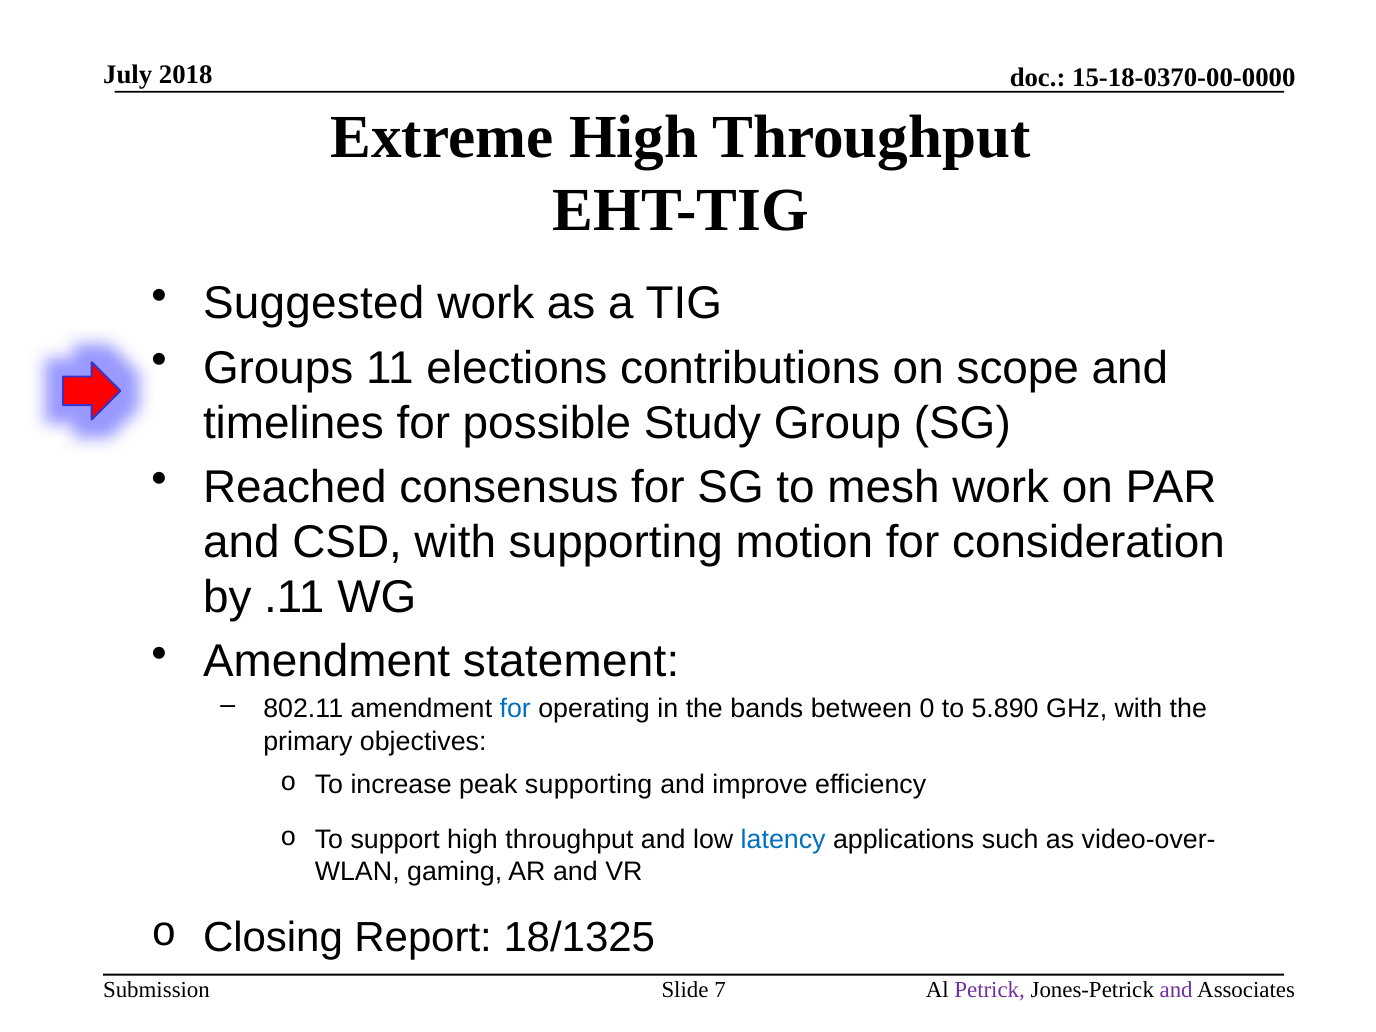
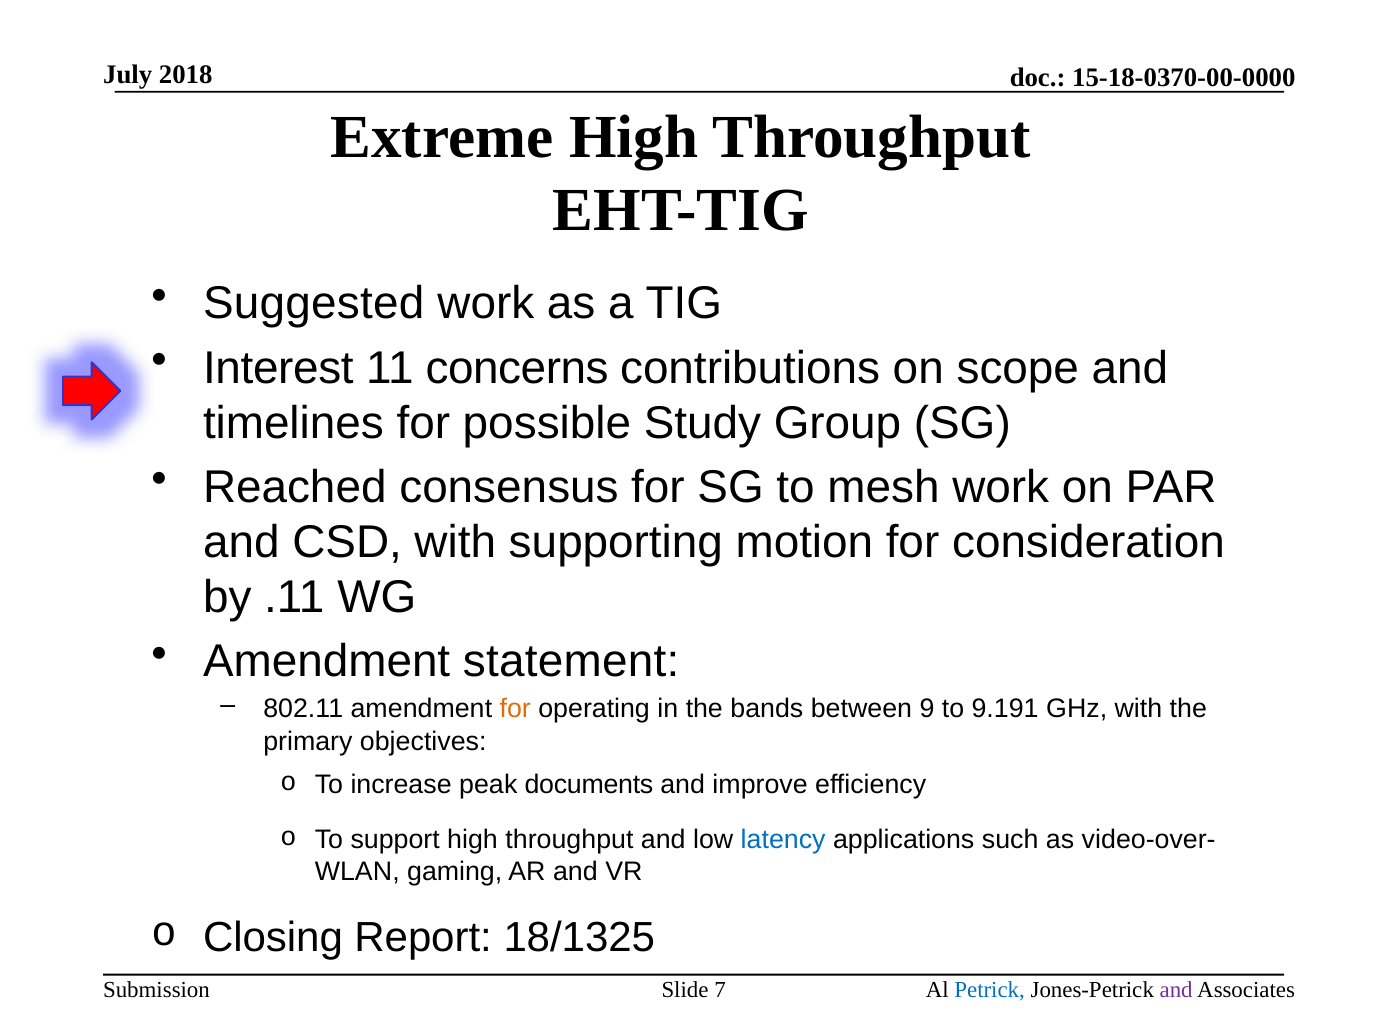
Groups: Groups -> Interest (278, 368)
elections: elections -> concerns (517, 368)
for colour: blue -> orange (515, 709)
0: 0 -> 9 (927, 709)
5.890: 5.890 -> 9.191 (1005, 709)
peak supporting: supporting -> documents (589, 785)
Petrick colour: purple -> blue (990, 990)
